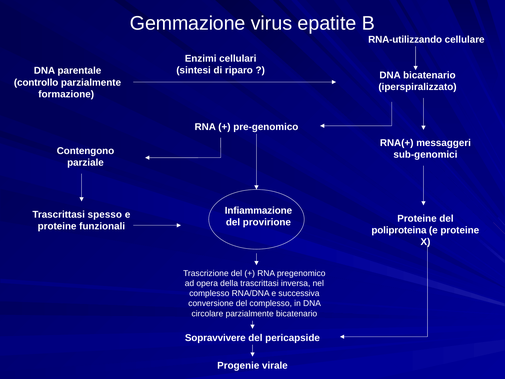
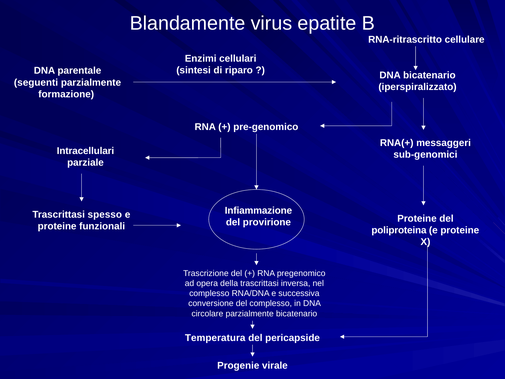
Gemmazione: Gemmazione -> Blandamente (188, 23)
RNA-utilizzando: RNA-utilizzando -> RNA-ritrascritto (405, 39)
controllo: controllo -> seguenti (36, 82)
Contengono: Contengono -> Intracellulari (85, 151)
Sopravvivere: Sopravvivere -> Temperatura (215, 338)
